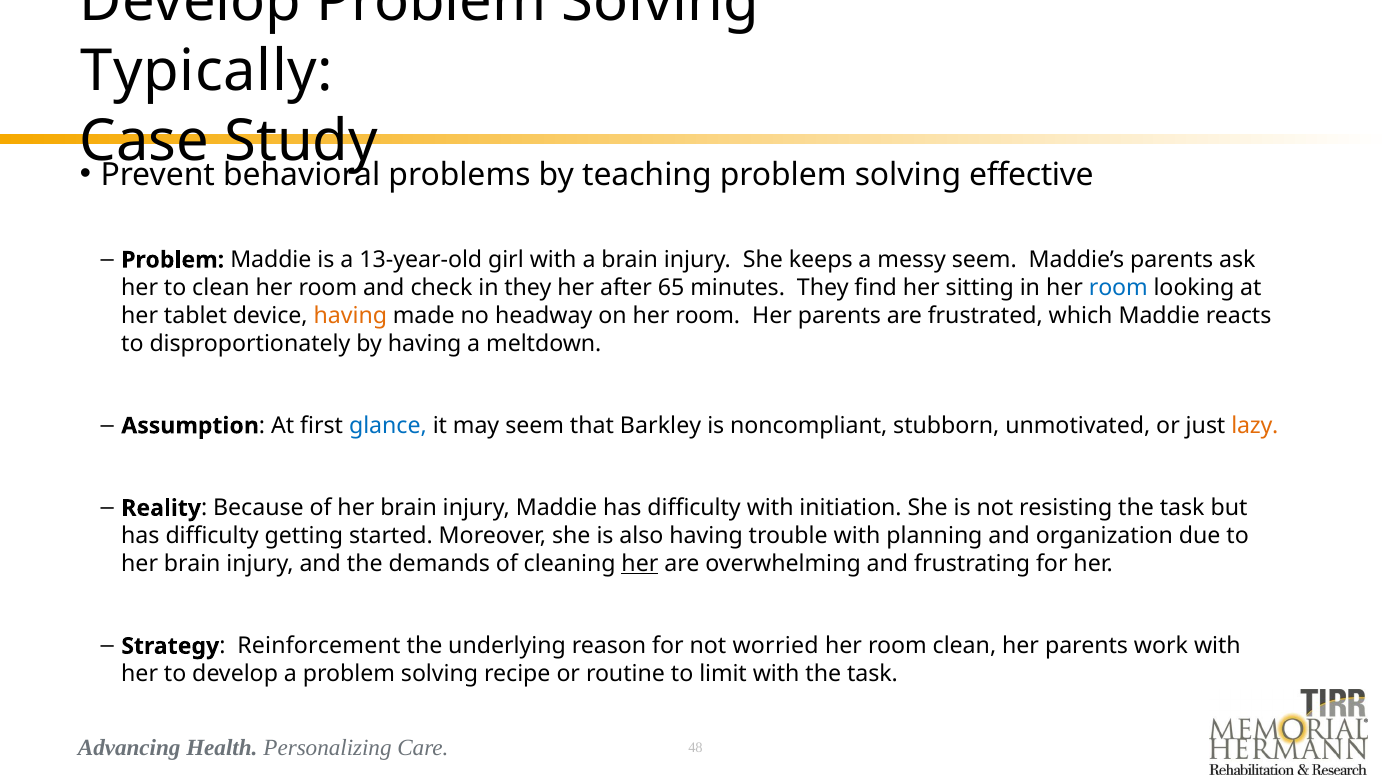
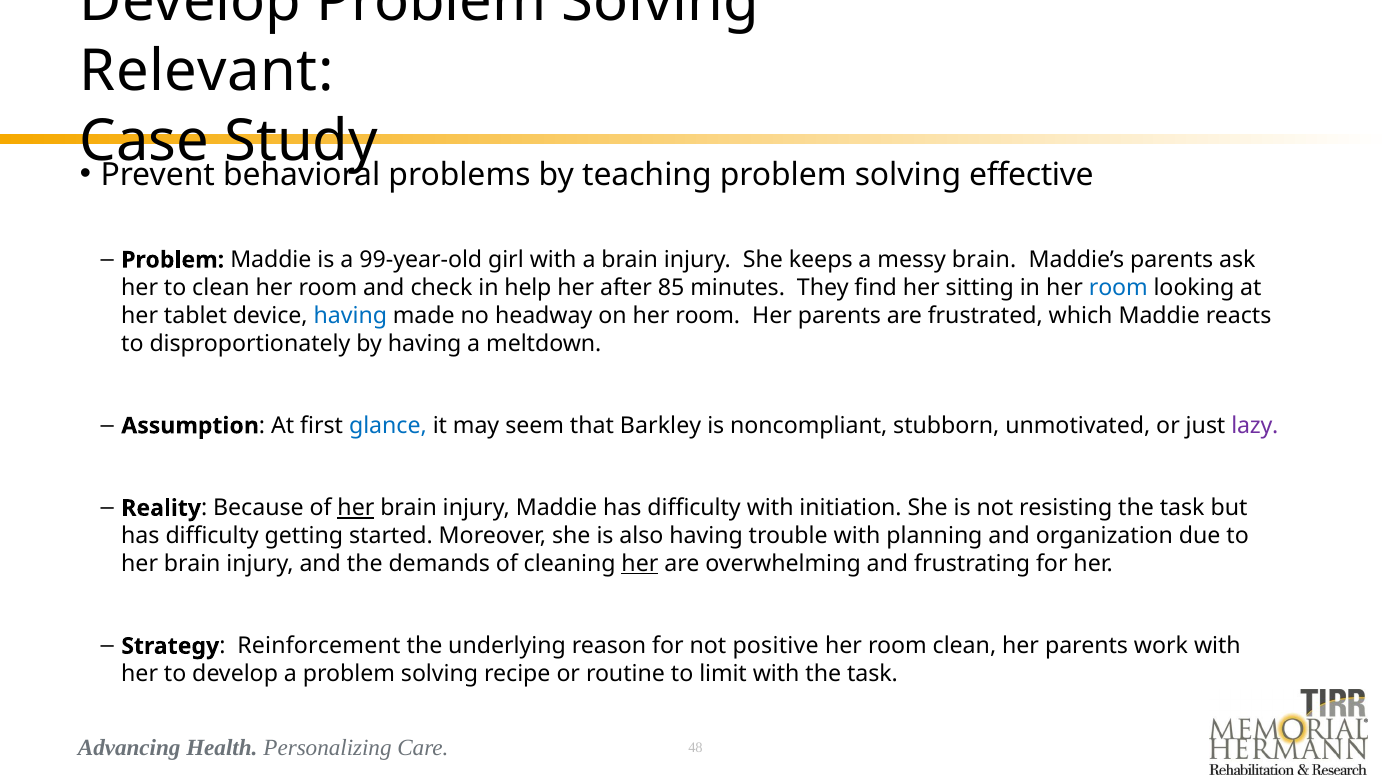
Typically: Typically -> Relevant (207, 71)
13-year-old: 13-year-old -> 99-year-old (421, 260)
messy seem: seem -> brain (984, 260)
in they: they -> help (528, 288)
65: 65 -> 85 (671, 288)
having colour: orange -> blue (350, 315)
lazy colour: orange -> purple (1255, 425)
her underline: none -> present (356, 508)
worried: worried -> positive (776, 646)
